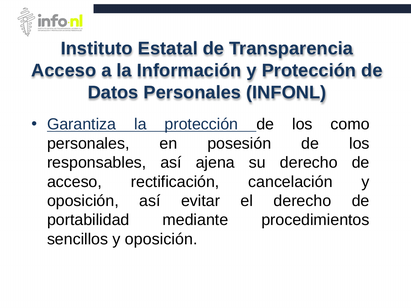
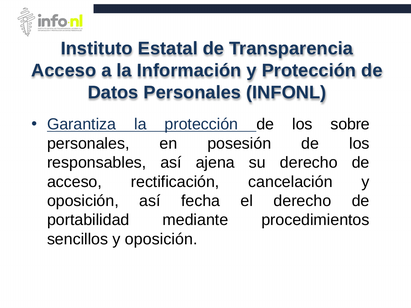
como: como -> sobre (350, 124)
evitar: evitar -> fecha (201, 201)
